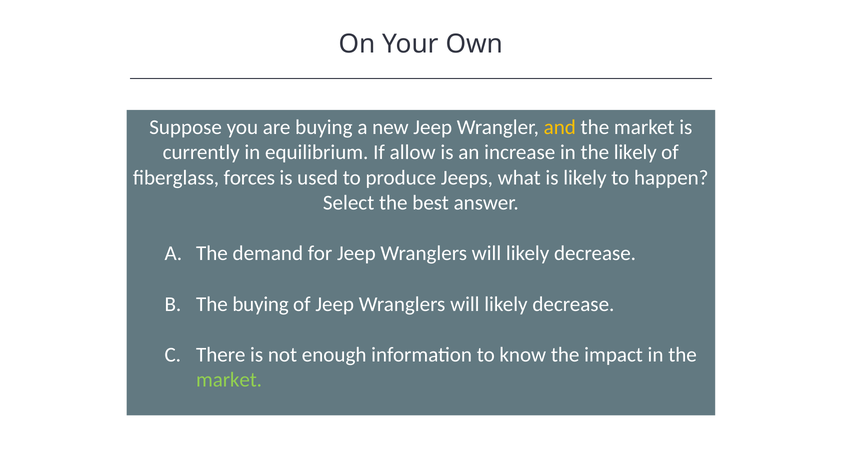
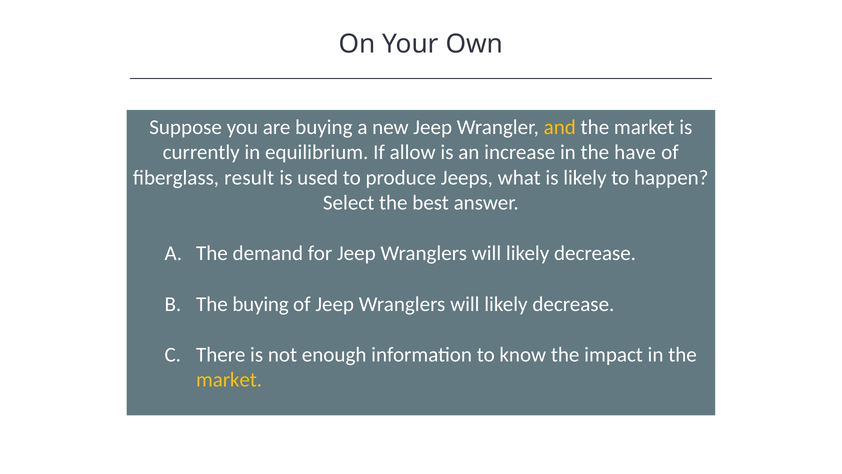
the likely: likely -> have (635, 152)
forces: forces -> result (249, 178)
market colour: light green -> yellow (229, 380)
